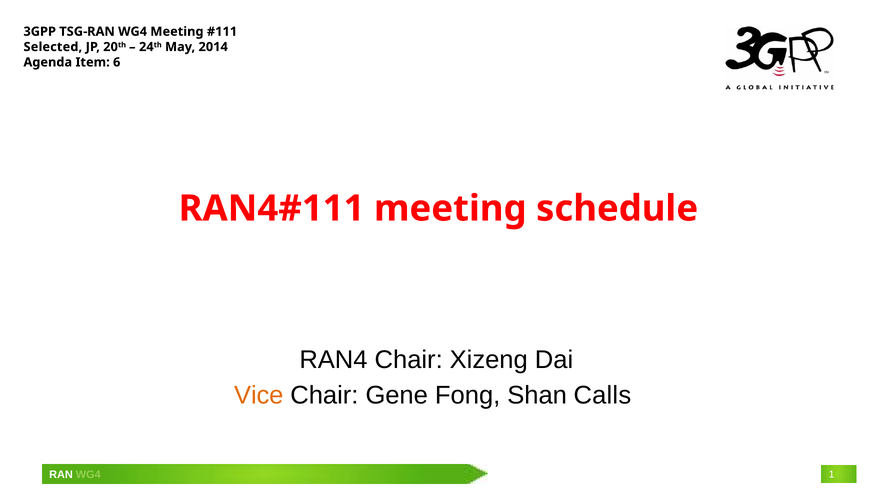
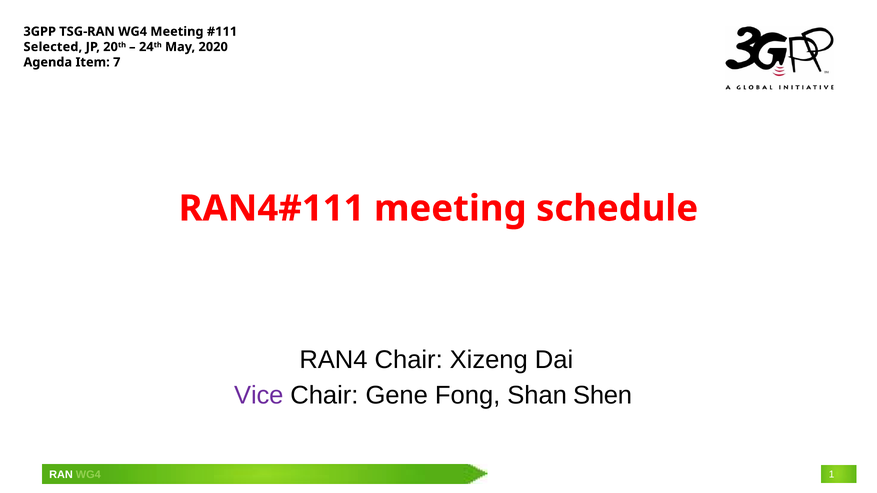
2014: 2014 -> 2020 (213, 47)
6: 6 -> 7 (117, 62)
Vice colour: orange -> purple (259, 396)
Calls: Calls -> Shen (603, 396)
